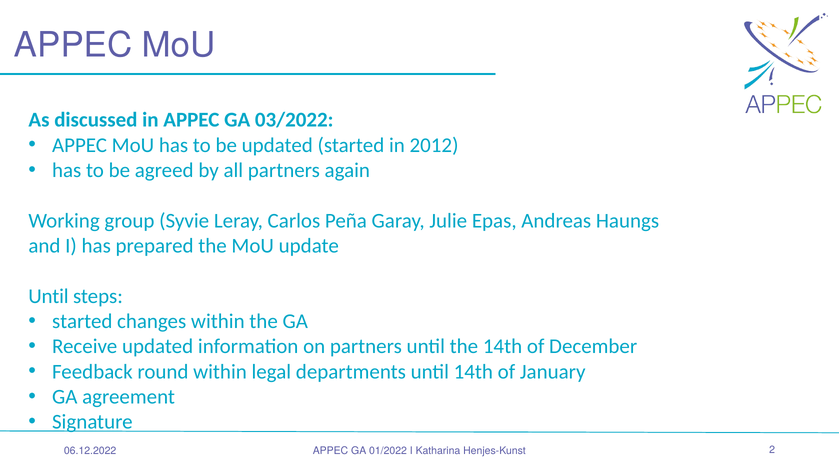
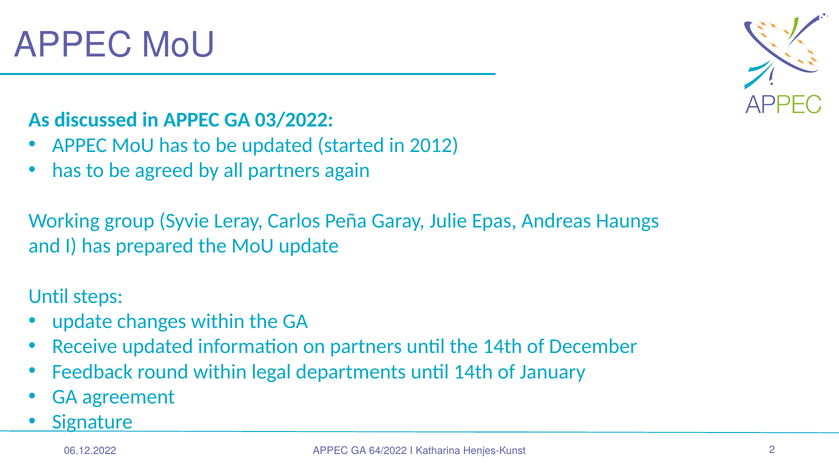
started: started -> update (82, 321)
01/2022: 01/2022 -> 64/2022 (388, 451)
